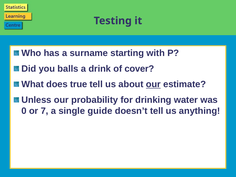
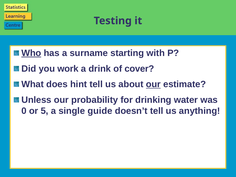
Who underline: none -> present (31, 53)
balls: balls -> work (68, 69)
true: true -> hint (79, 84)
7: 7 -> 5 (45, 111)
